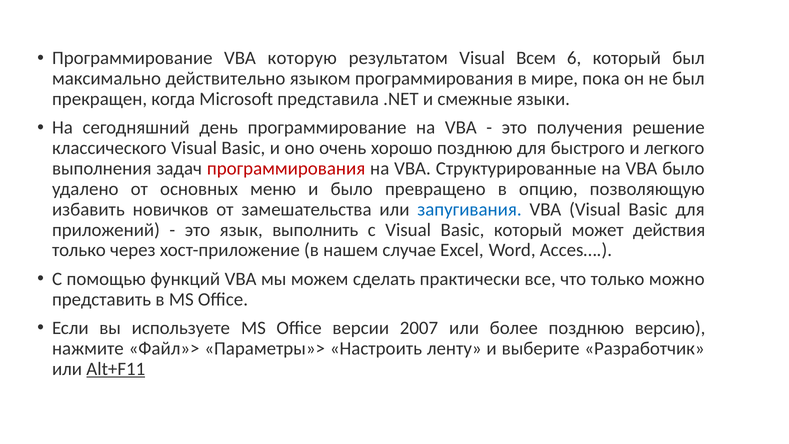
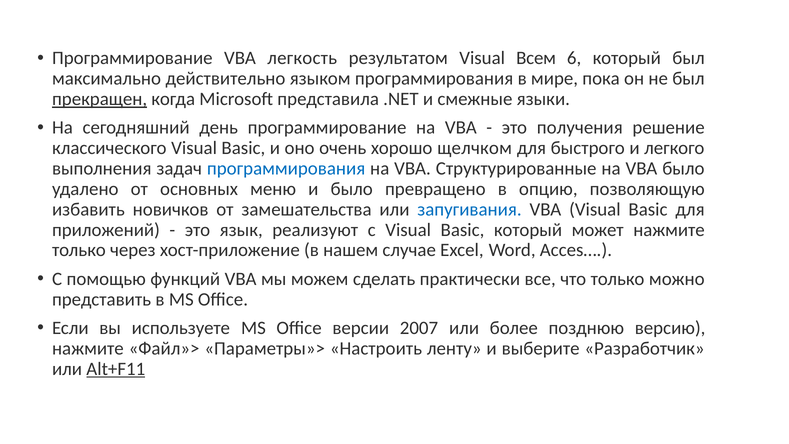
которую: которую -> легкость (302, 58)
прекращен underline: none -> present (100, 99)
хорошо позднюю: позднюю -> щелчком (475, 148)
программирования colour: red -> blue (286, 168)
выполнить: выполнить -> реализуют (315, 230)
может действия: действия -> нажмите (669, 230)
